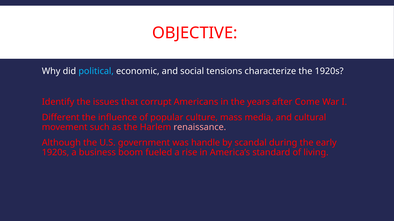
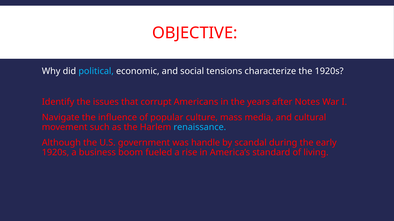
Come: Come -> Notes (307, 102)
Different: Different -> Navigate (61, 118)
renaissance colour: pink -> light blue (200, 128)
